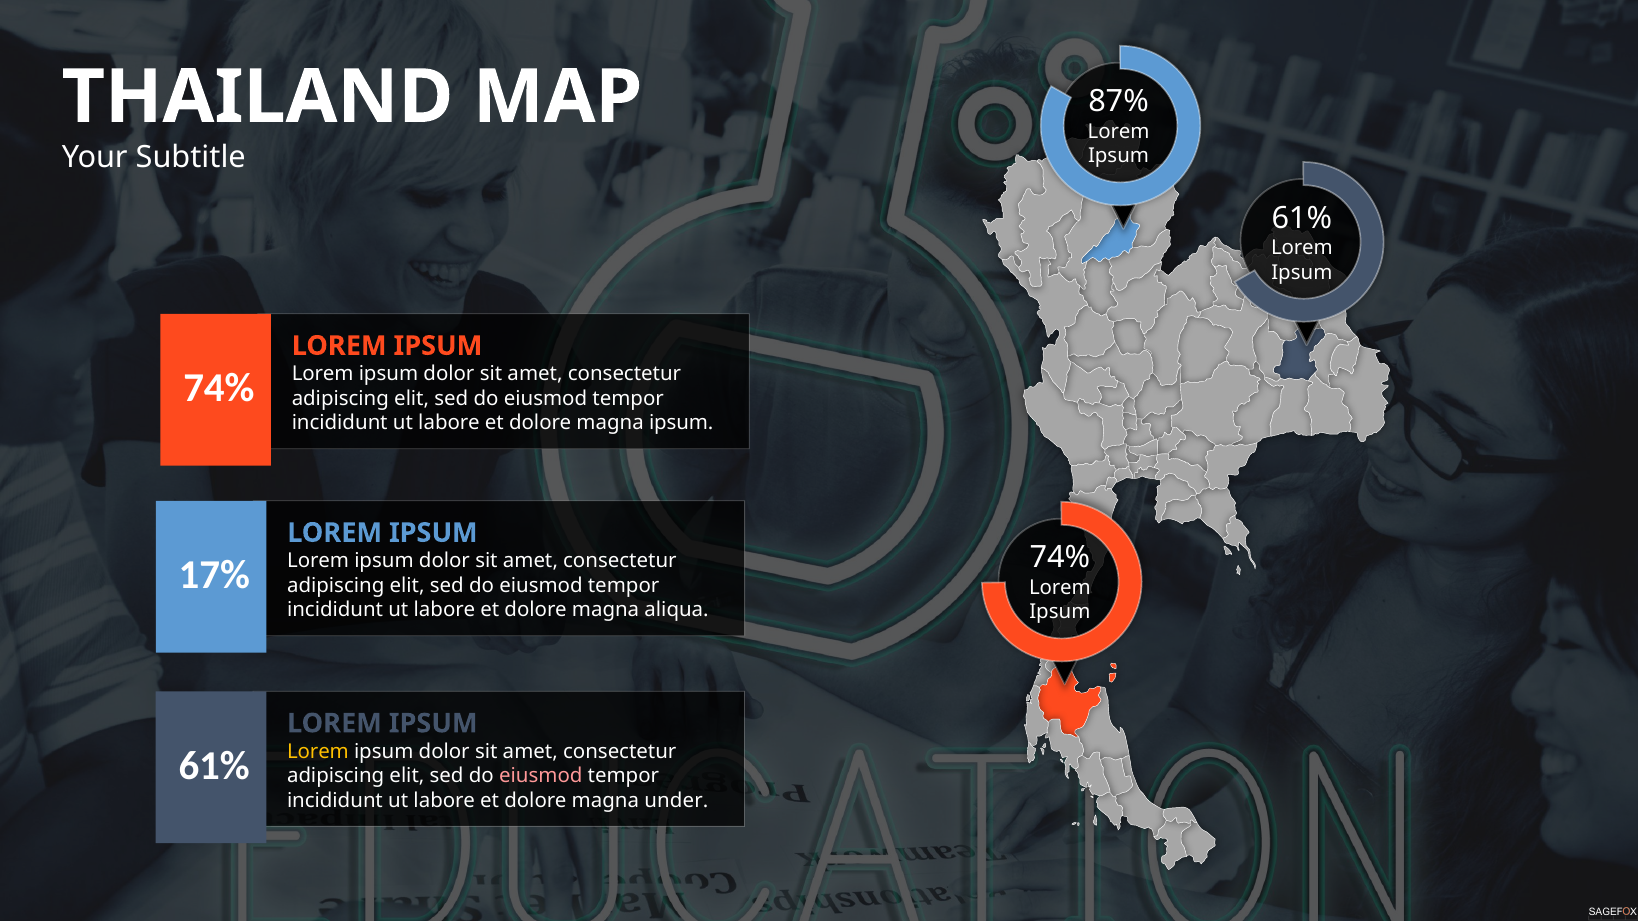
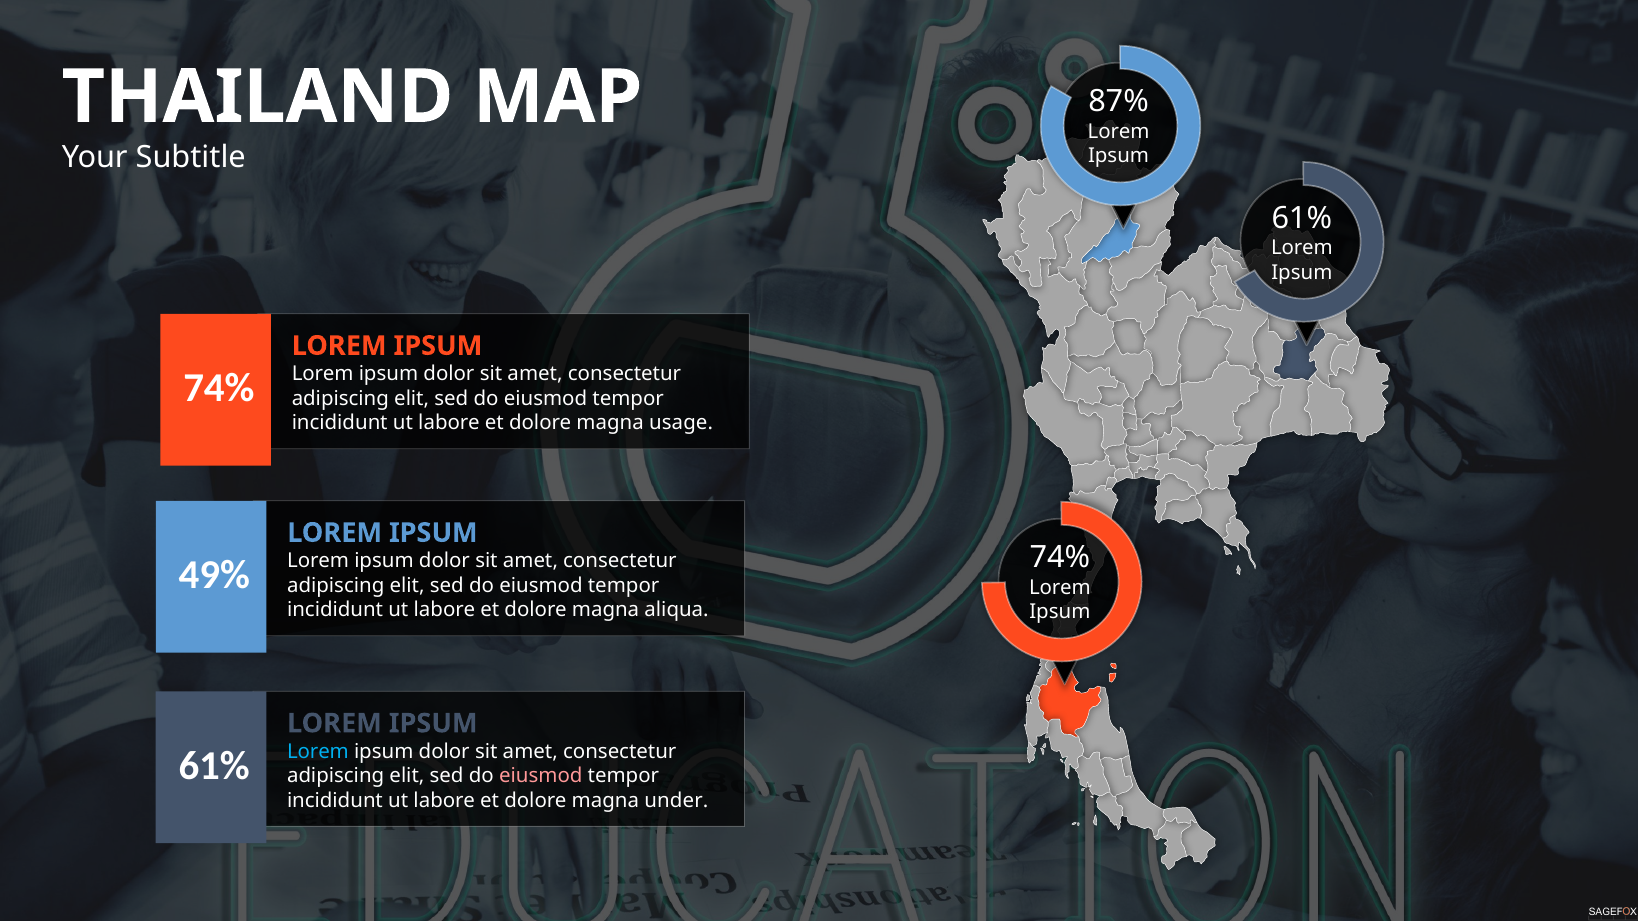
magna ipsum: ipsum -> usage (681, 423)
17%: 17% -> 49% (214, 576)
Lorem colour: yellow -> light blue (318, 752)
